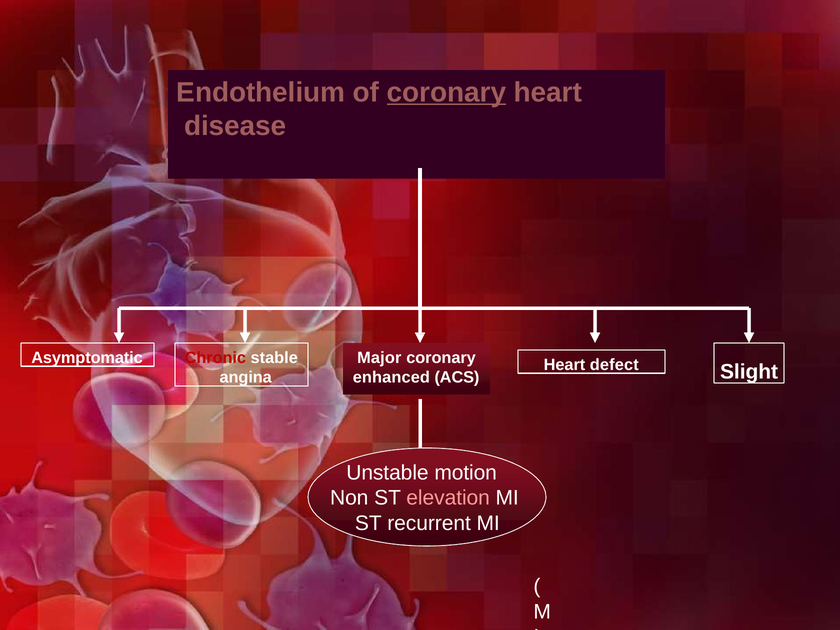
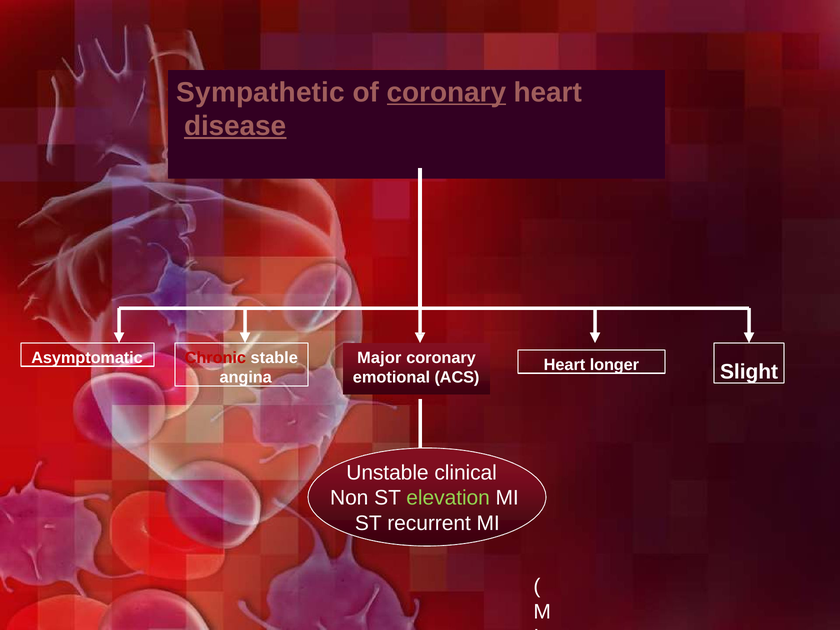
Endothelium: Endothelium -> Sympathetic (261, 92)
disease underline: none -> present (235, 126)
defect: defect -> longer (614, 365)
enhanced: enhanced -> emotional (391, 377)
motion: motion -> clinical (466, 473)
elevation colour: pink -> light green (448, 498)
